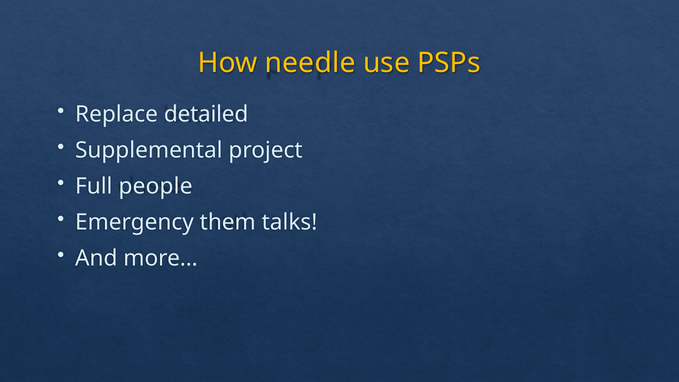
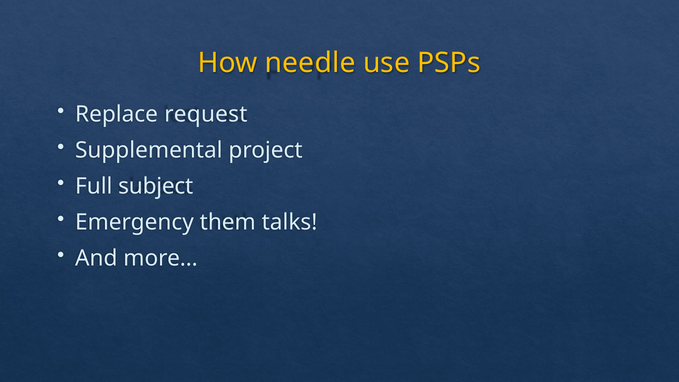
detailed: detailed -> request (206, 114)
people: people -> subject (156, 186)
